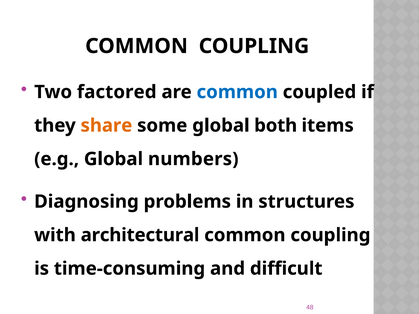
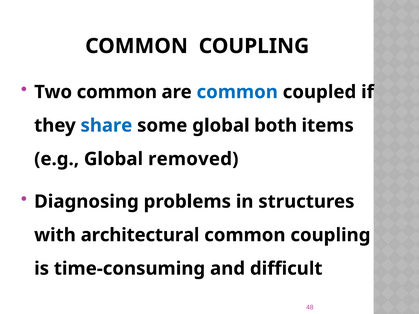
Two factored: factored -> common (117, 92)
share colour: orange -> blue (106, 126)
numbers: numbers -> removed (193, 159)
